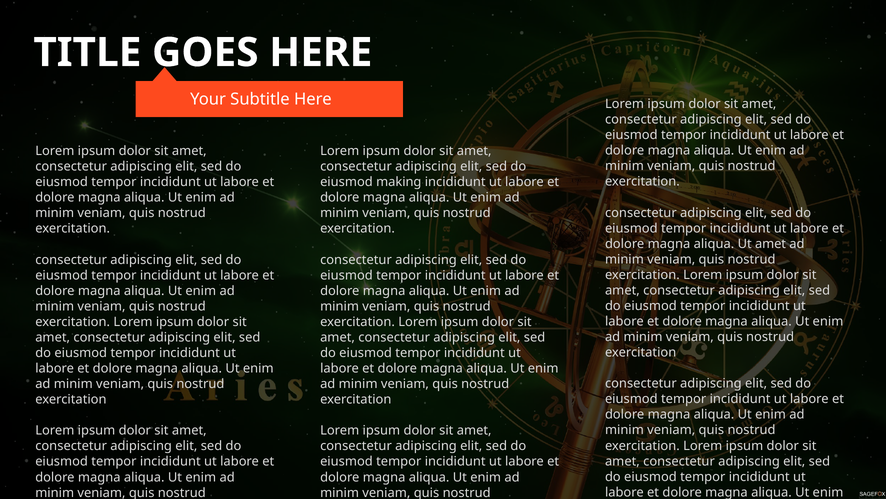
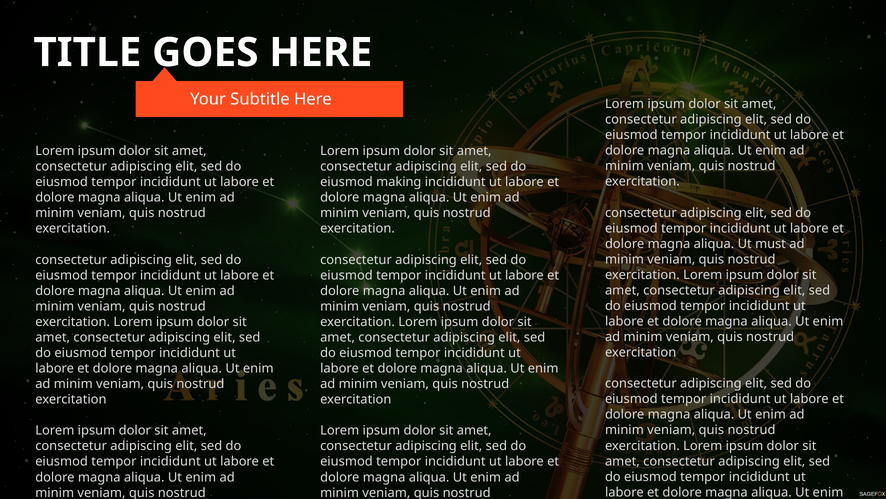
Ut amet: amet -> must (771, 244)
